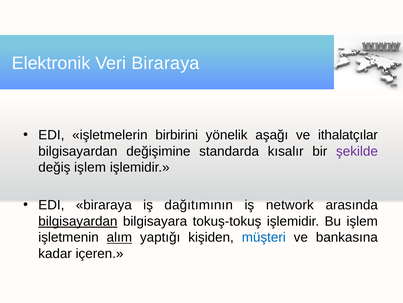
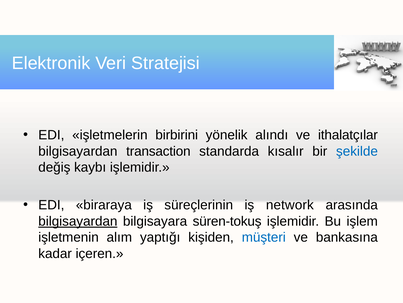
Veri Biraraya: Biraraya -> Stratejisi (166, 63)
aşağı: aşağı -> alındı (272, 135)
değişimine: değişimine -> transaction (158, 151)
şekilde colour: purple -> blue (357, 151)
değiş işlem: işlem -> kaybı (90, 167)
dağıtımının: dağıtımının -> süreçlerinin (199, 205)
tokuş-tokuş: tokuş-tokuş -> süren-tokuş (227, 221)
alım underline: present -> none (119, 237)
